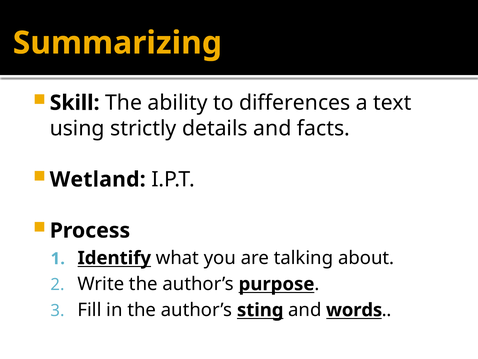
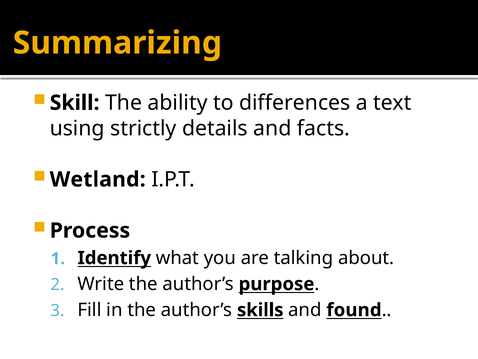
sting: sting -> skills (260, 310)
words: words -> found (354, 310)
